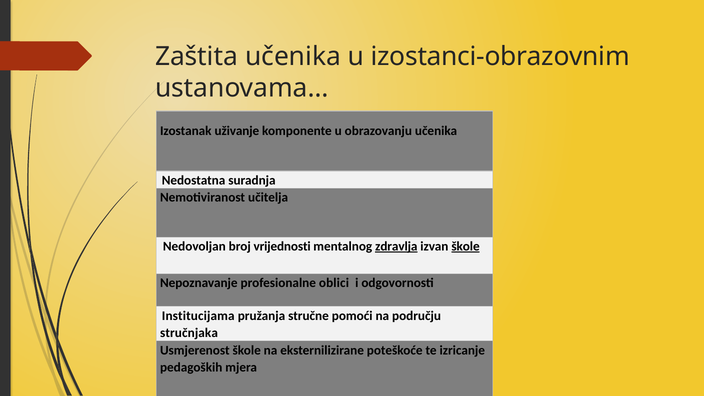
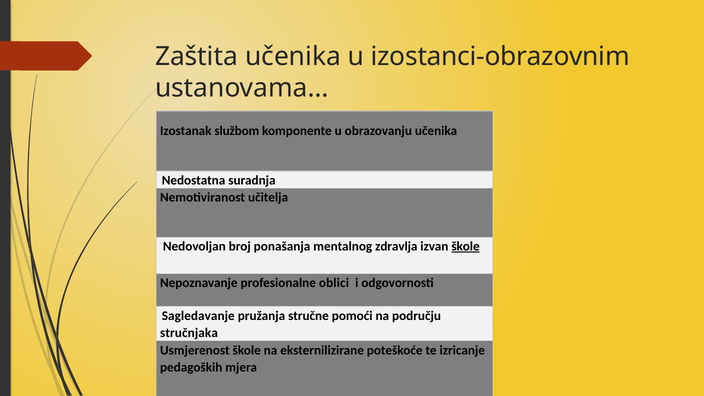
uživanje: uživanje -> službom (237, 131)
vrijednosti: vrijednosti -> ponašanja (282, 246)
zdravlja underline: present -> none (396, 246)
Institucijama: Institucijama -> Sagledavanje (198, 316)
